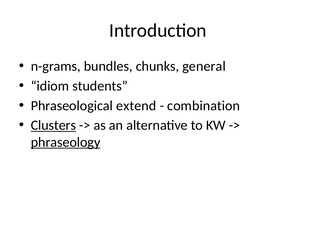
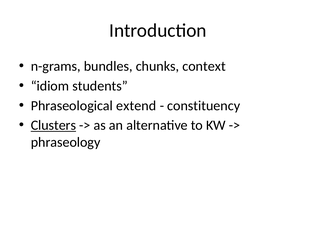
general: general -> context (204, 66)
combination: combination -> constituency (204, 106)
phraseology underline: present -> none (66, 142)
